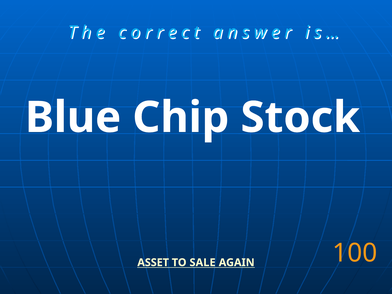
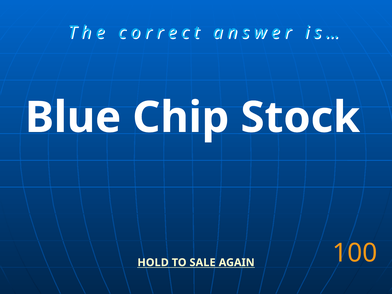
ASSET: ASSET -> HOLD (153, 263)
